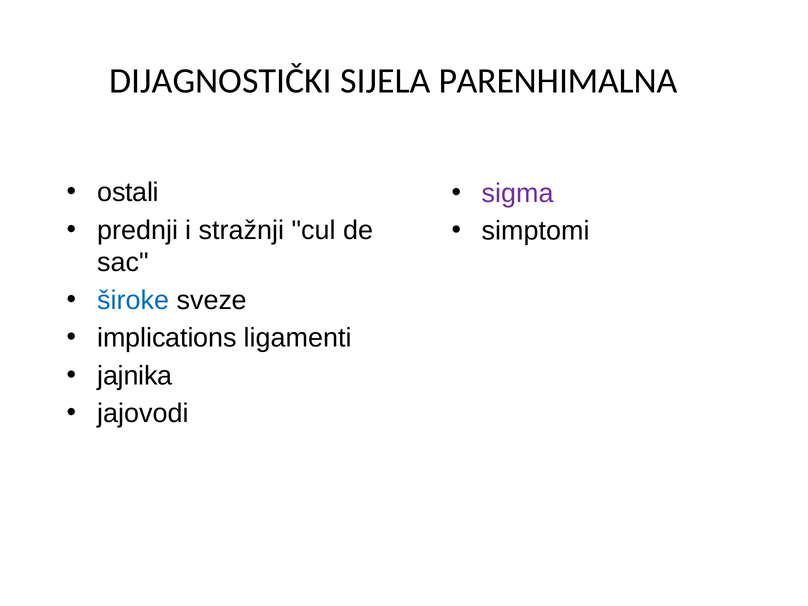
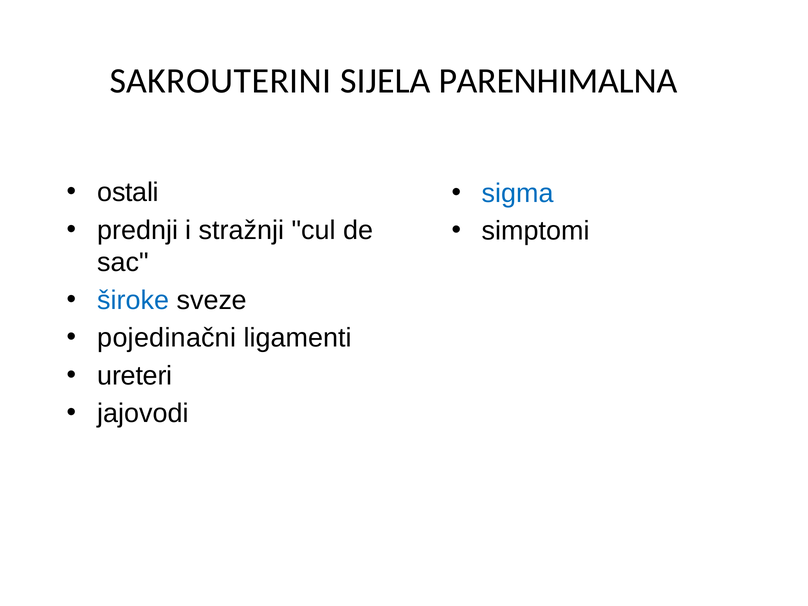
DIJAGNOSTIČKI: DIJAGNOSTIČKI -> SAKROUTERINI (220, 81)
sigma colour: purple -> blue (518, 193)
implications: implications -> pojedinačni (167, 338)
jajnika: jajnika -> ureteri (135, 376)
